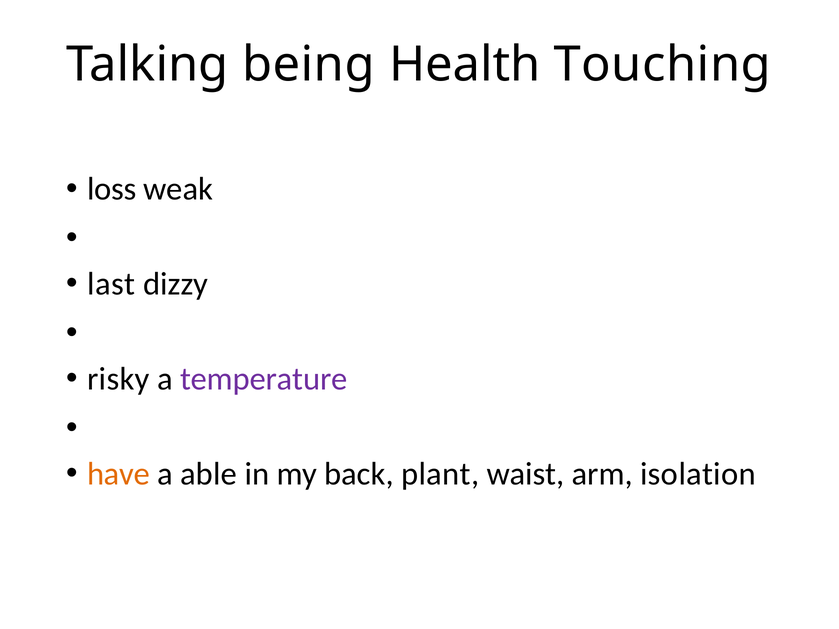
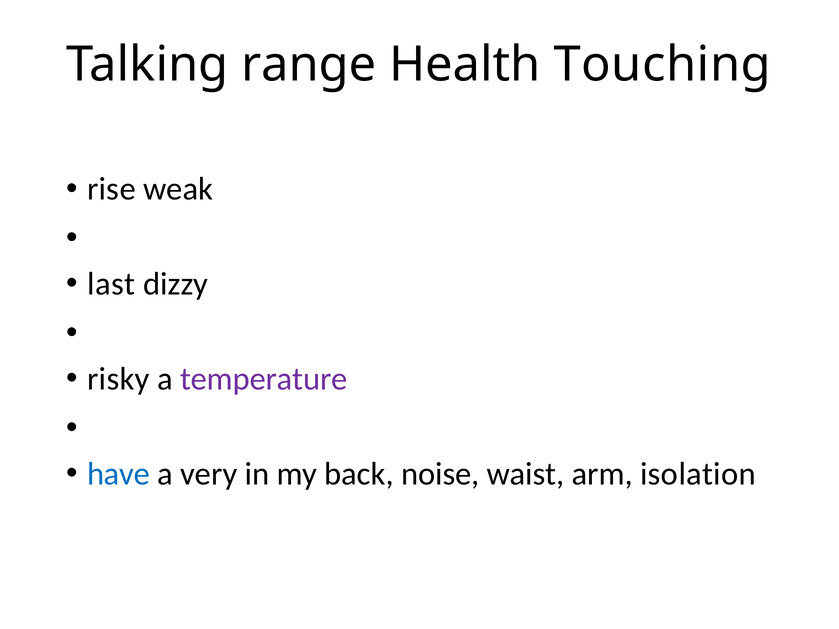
being: being -> range (309, 65)
loss: loss -> rise (111, 189)
have colour: orange -> blue (119, 474)
able: able -> very (209, 474)
plant: plant -> noise (440, 474)
